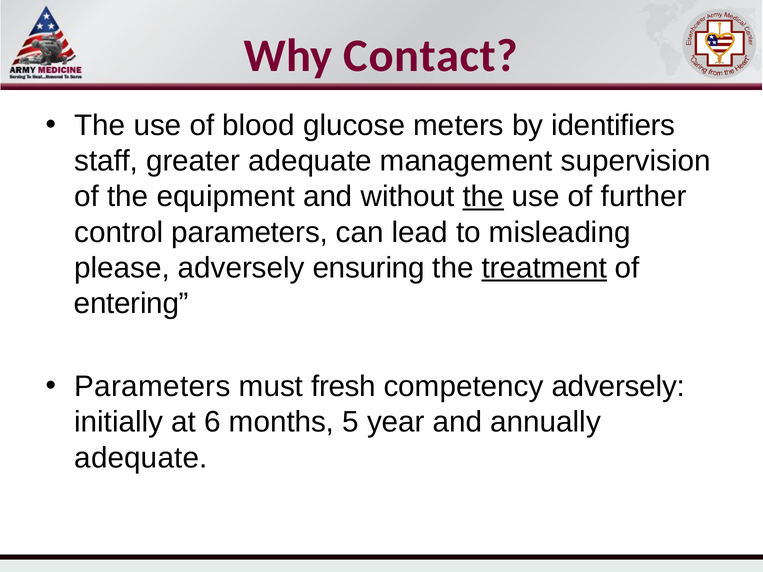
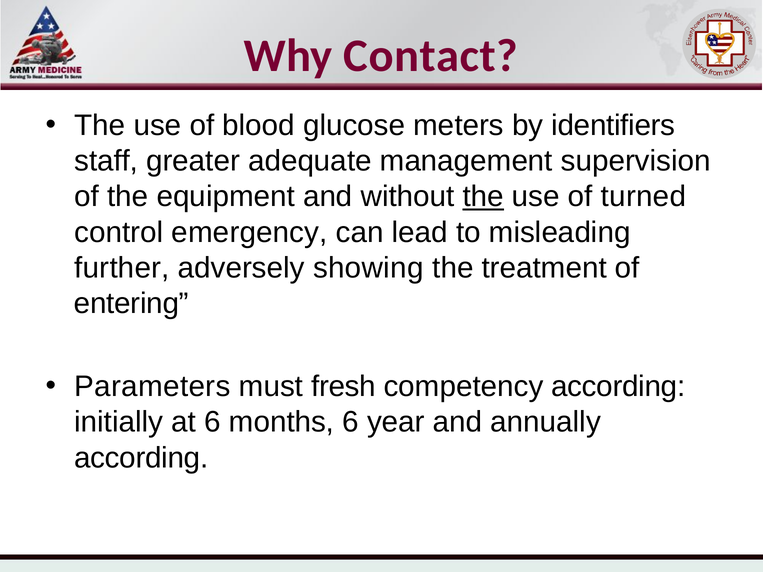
further: further -> turned (644, 197)
control parameters: parameters -> emergency (250, 232)
please: please -> further (122, 268)
ensuring: ensuring -> showing (368, 268)
treatment underline: present -> none (544, 268)
competency adversely: adversely -> according (618, 387)
months 5: 5 -> 6 (351, 422)
adequate: adequate -> according (141, 458)
